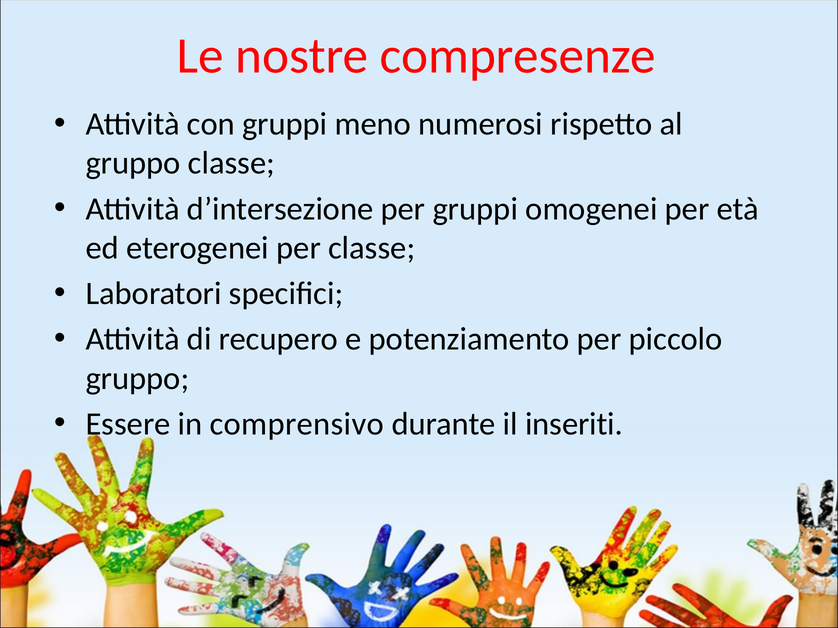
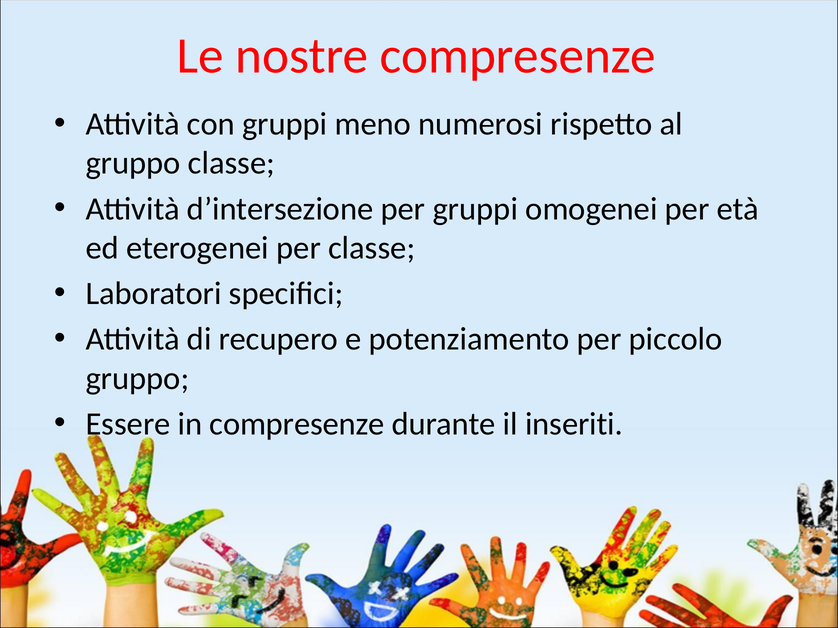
in comprensivo: comprensivo -> compresenze (297, 424)
